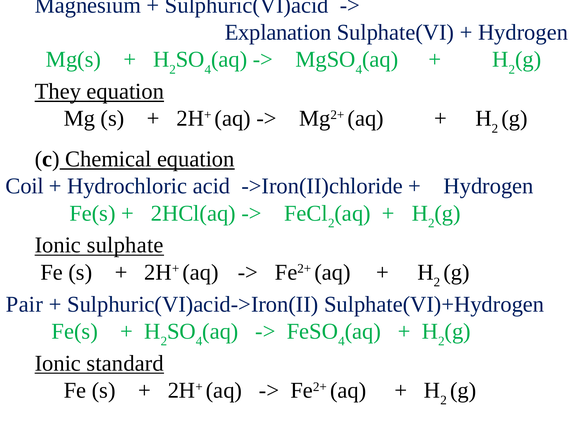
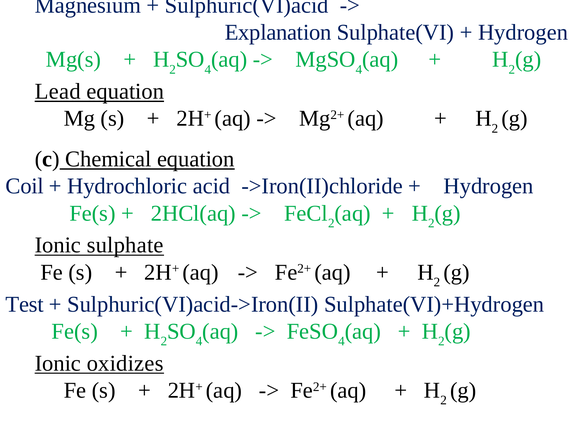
They: They -> Lead (58, 91)
Pair: Pair -> Test (25, 304)
standard: standard -> oxidizes (125, 363)
